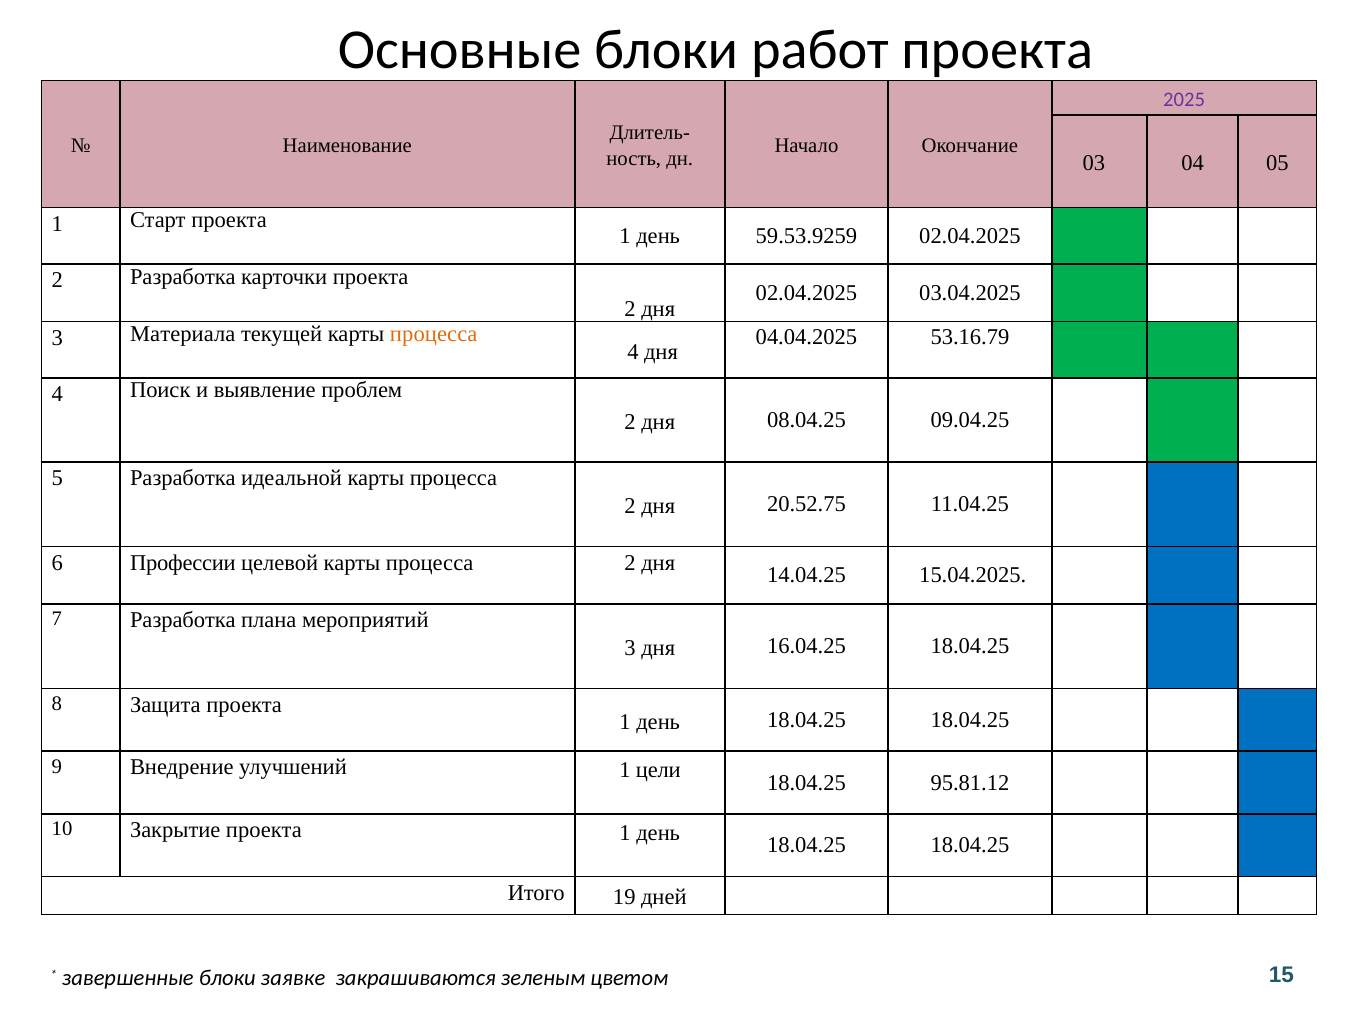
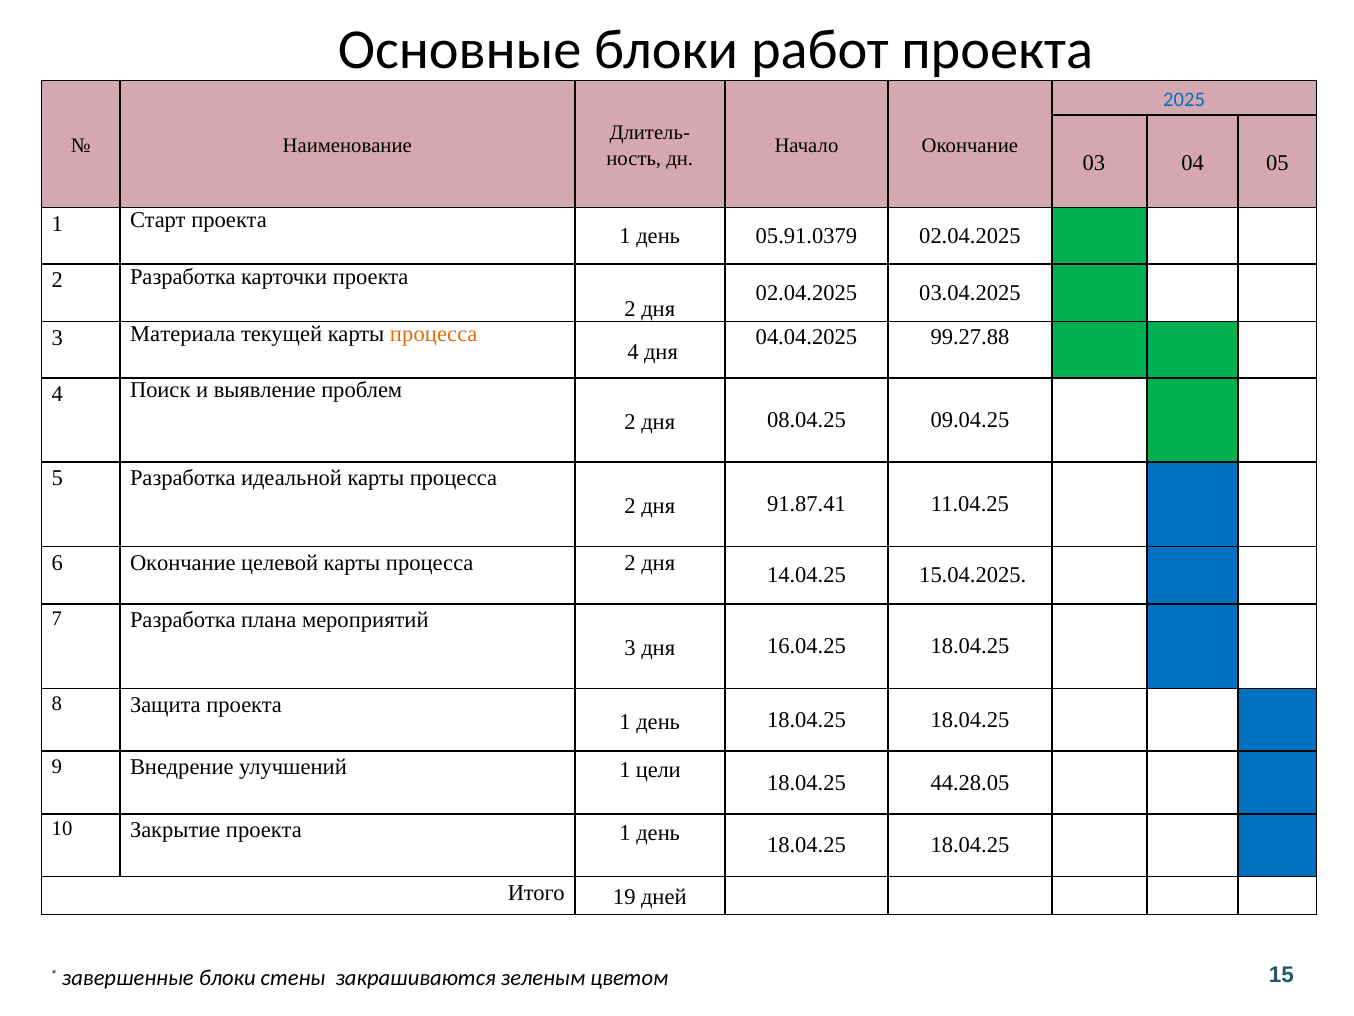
2025 colour: purple -> blue (1184, 100)
59.53.9259: 59.53.9259 -> 05.91.0379 (806, 236)
53.16.79: 53.16.79 -> 99.27.88 (970, 337)
20.52.75: 20.52.75 -> 91.87.41 (806, 504)
6 Профессии: Профессии -> Окончание (183, 563)
95.81.12: 95.81.12 -> 44.28.05 (970, 782)
заявке: заявке -> стены (293, 978)
